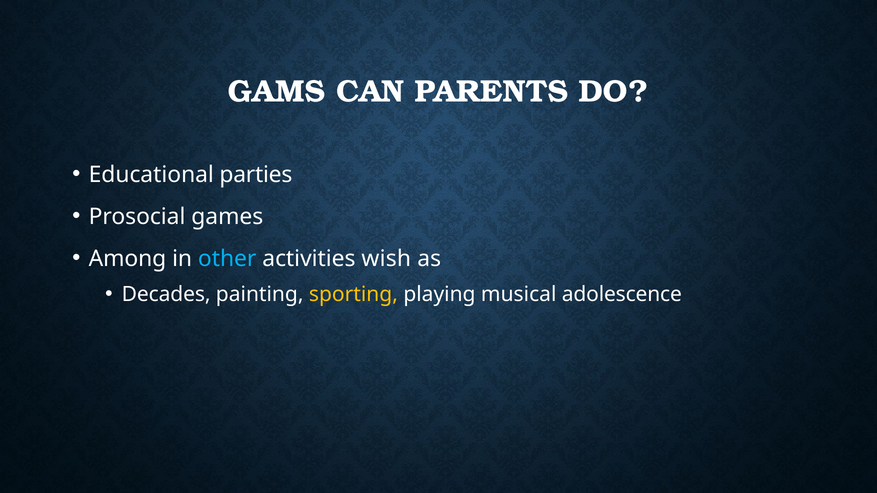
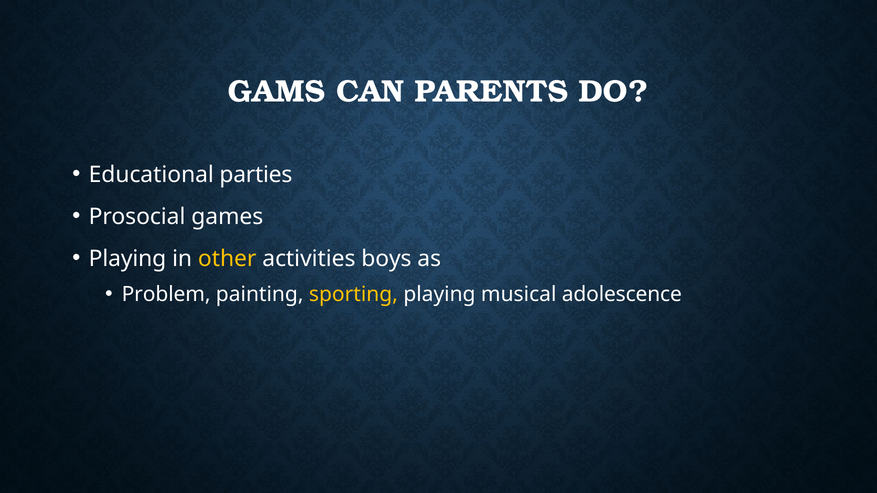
Among: Among -> Playing (128, 259)
other colour: light blue -> yellow (227, 259)
wish: wish -> boys (386, 259)
Decades: Decades -> Problem (166, 295)
